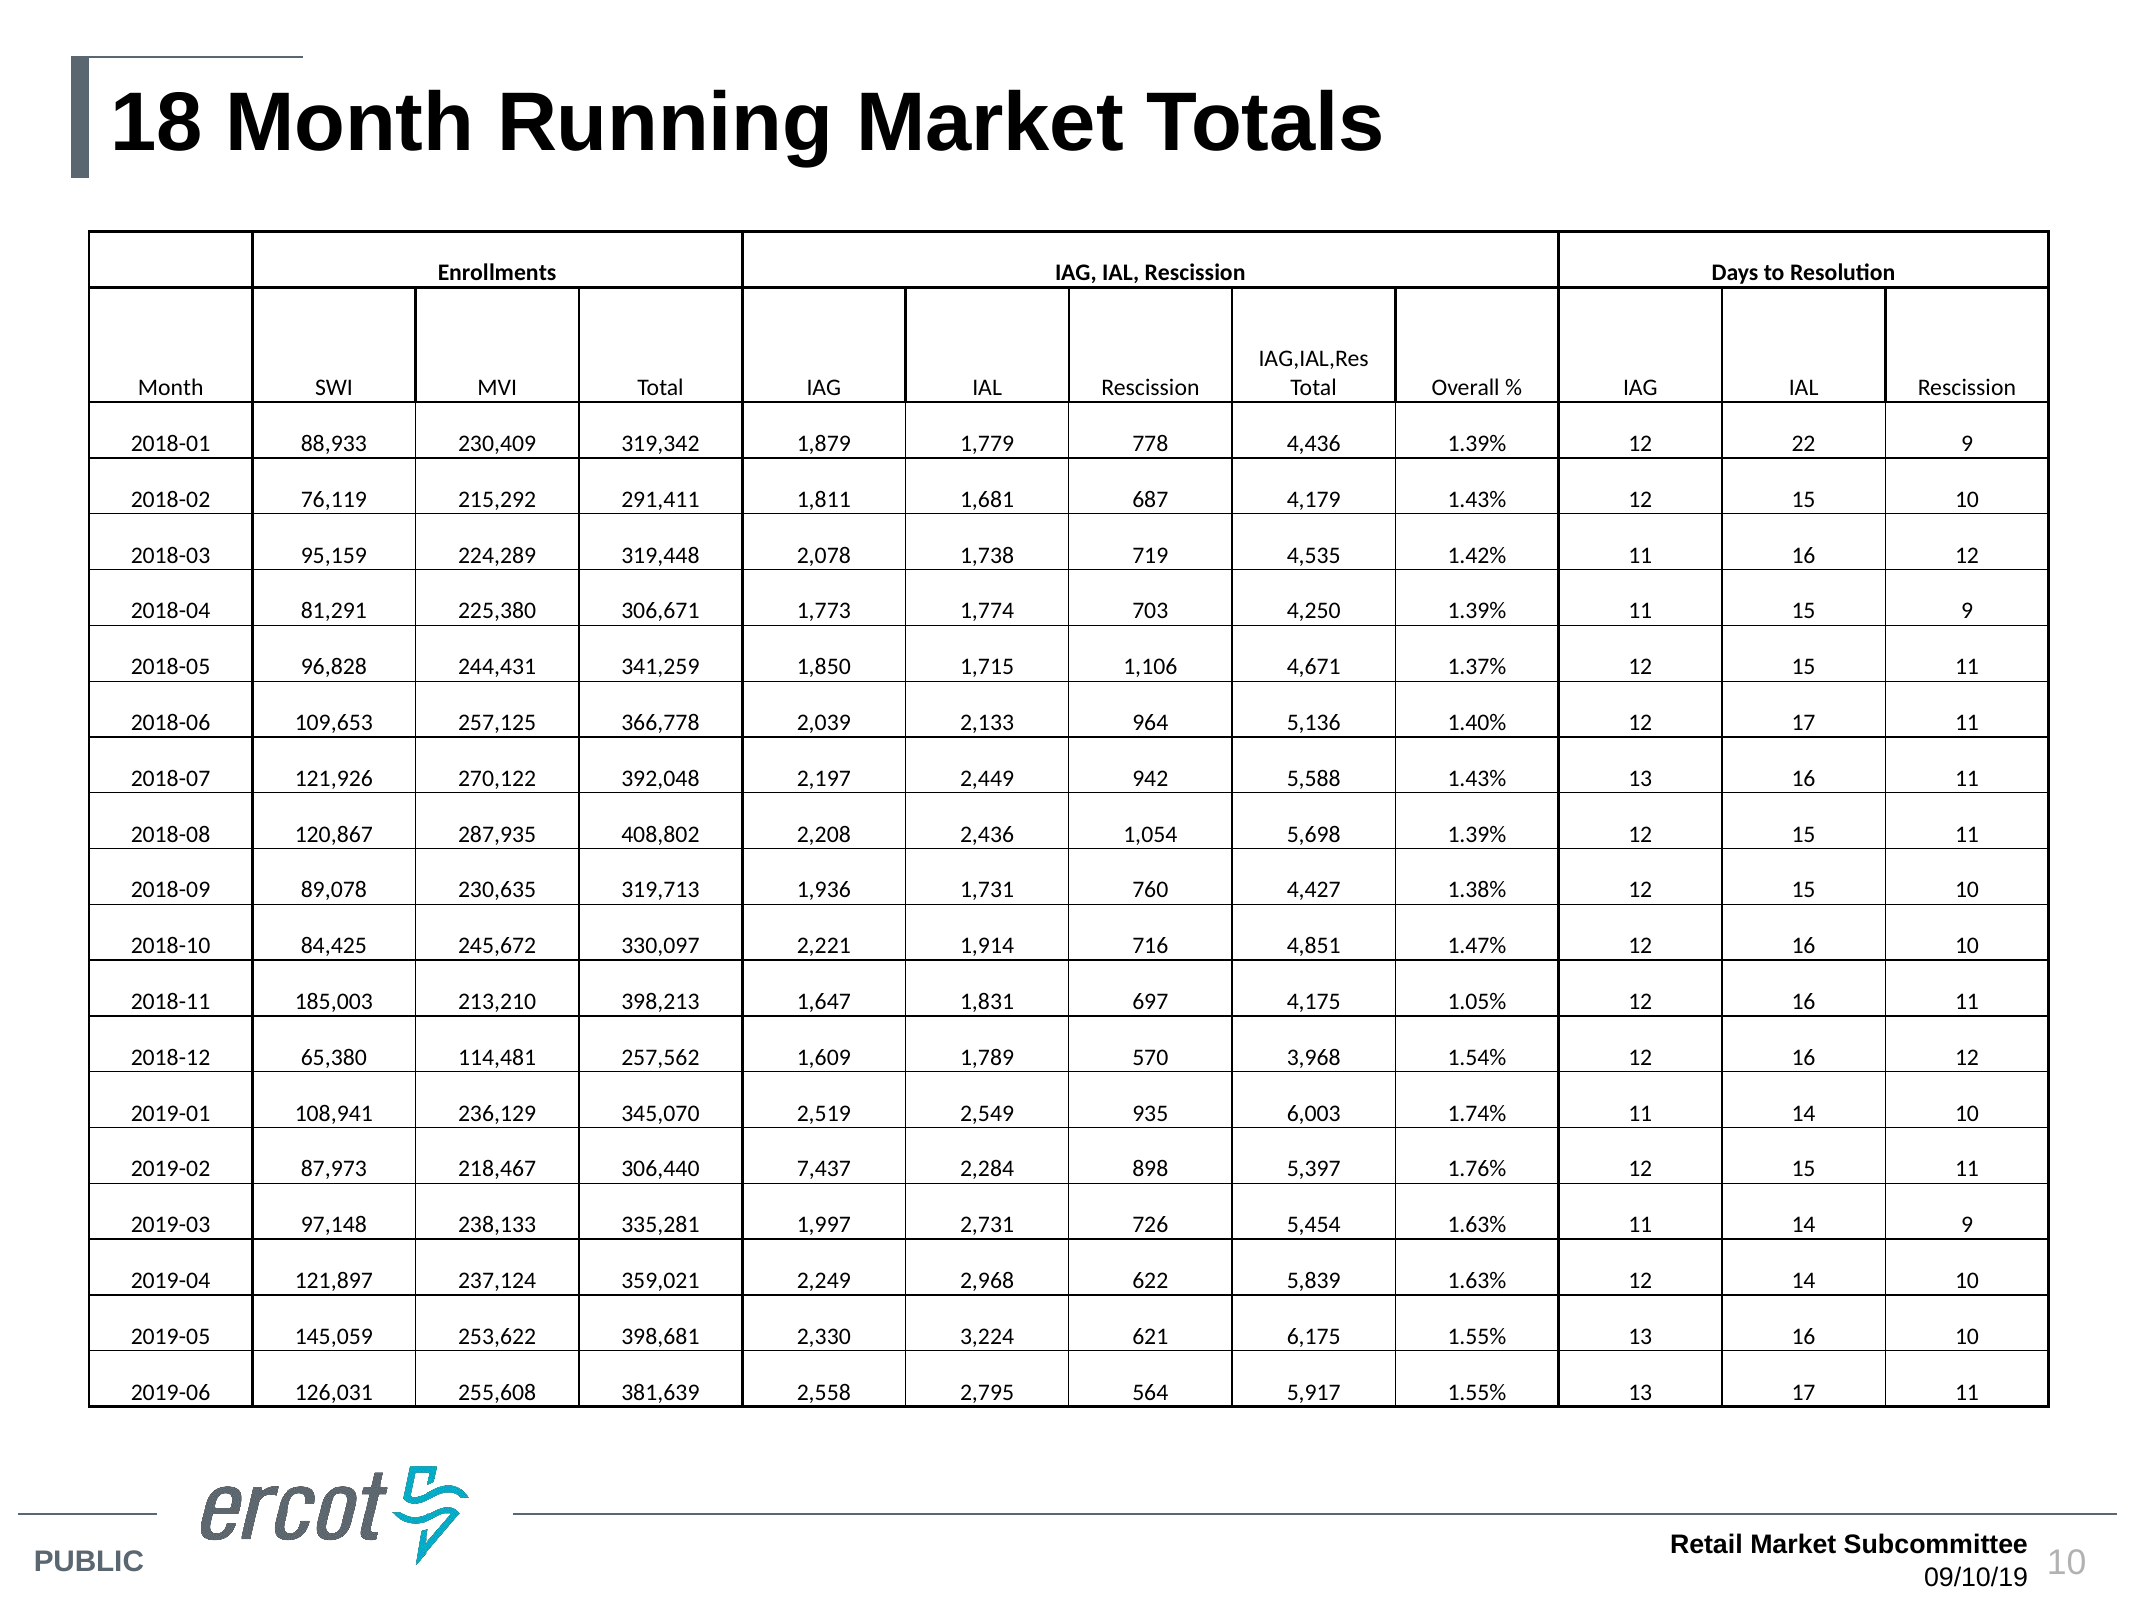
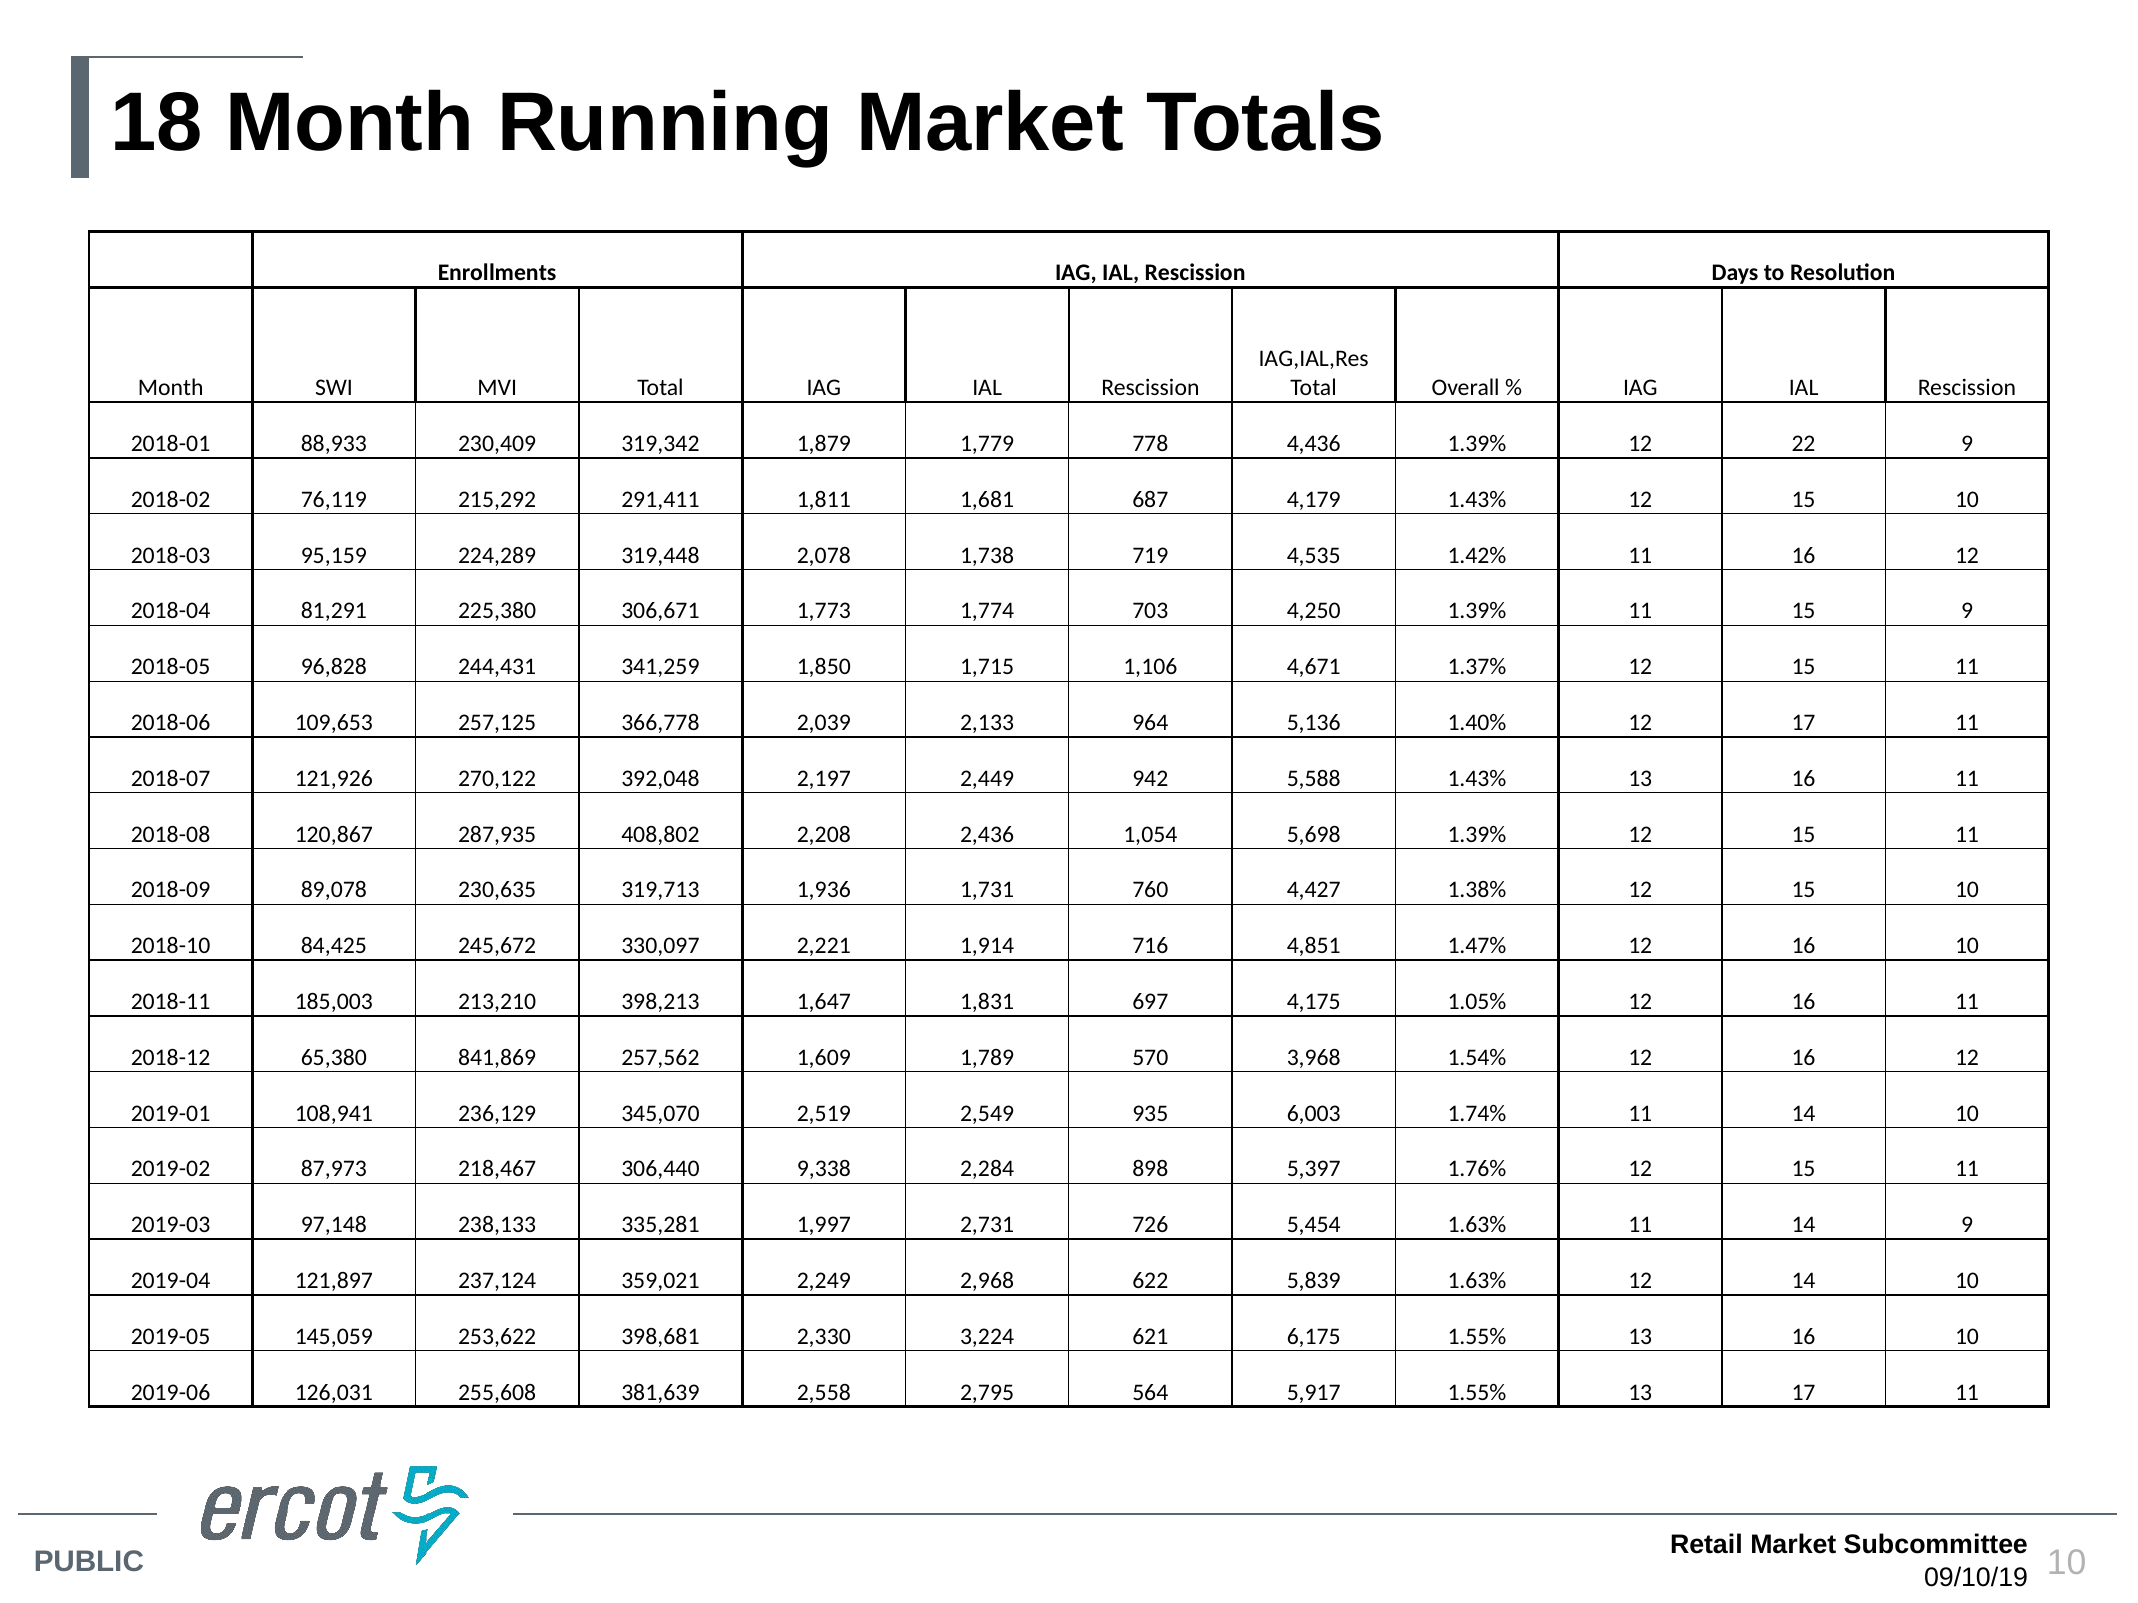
114,481: 114,481 -> 841,869 (497, 1058)
7,437: 7,437 -> 9,338 (824, 1169)
